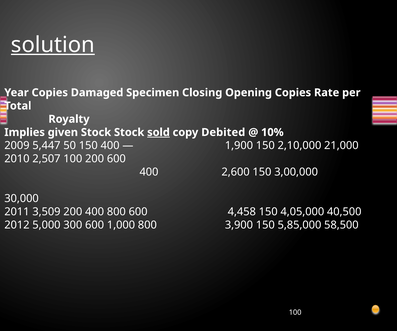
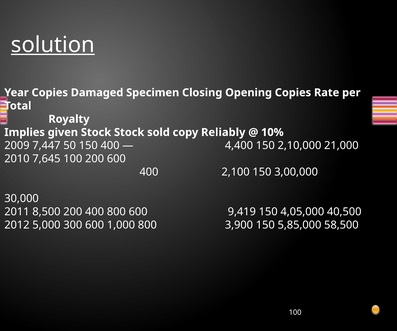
sold underline: present -> none (158, 132)
Debited: Debited -> Reliably (223, 132)
5,447: 5,447 -> 7,447 (46, 145)
1,900: 1,900 -> 4,400 (239, 145)
2,507: 2,507 -> 7,645 (46, 159)
2,600: 2,600 -> 2,100 (236, 172)
3,509: 3,509 -> 8,500 (46, 212)
4,458: 4,458 -> 9,419 (242, 212)
